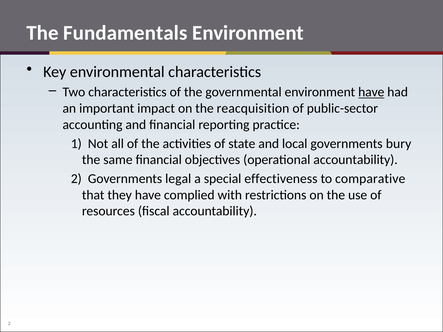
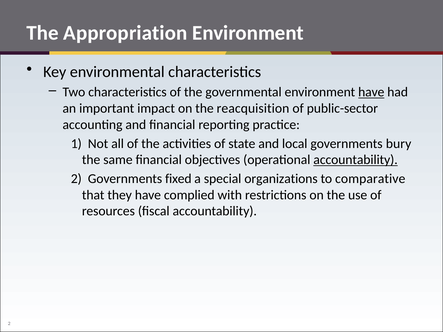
Fundamentals: Fundamentals -> Appropriation (125, 33)
accountability underline: none -> present (356, 160)
legal: legal -> fixed (178, 179)
effectiveness: effectiveness -> organizations (281, 179)
